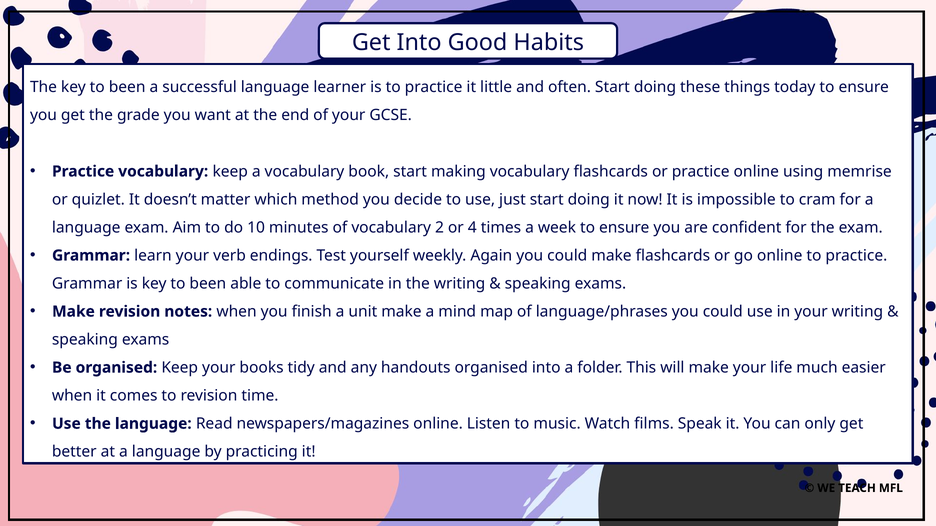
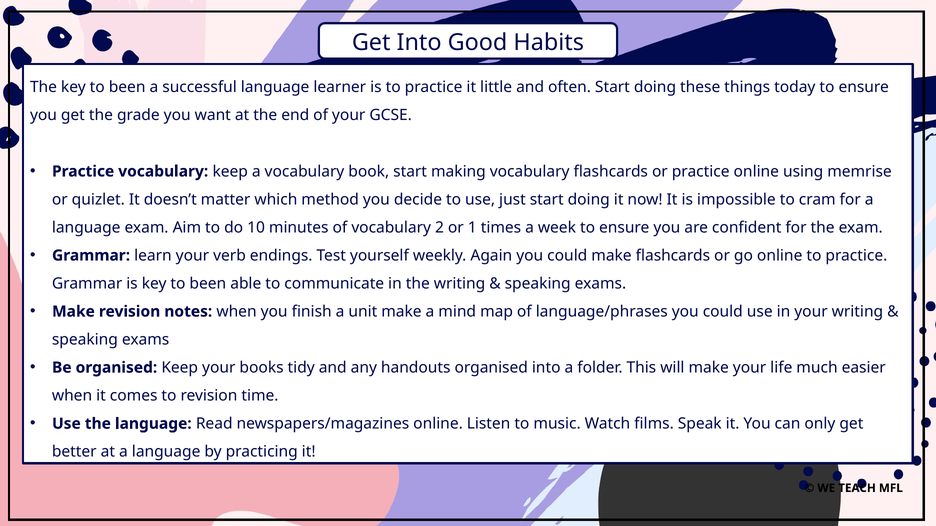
4: 4 -> 1 (472, 228)
